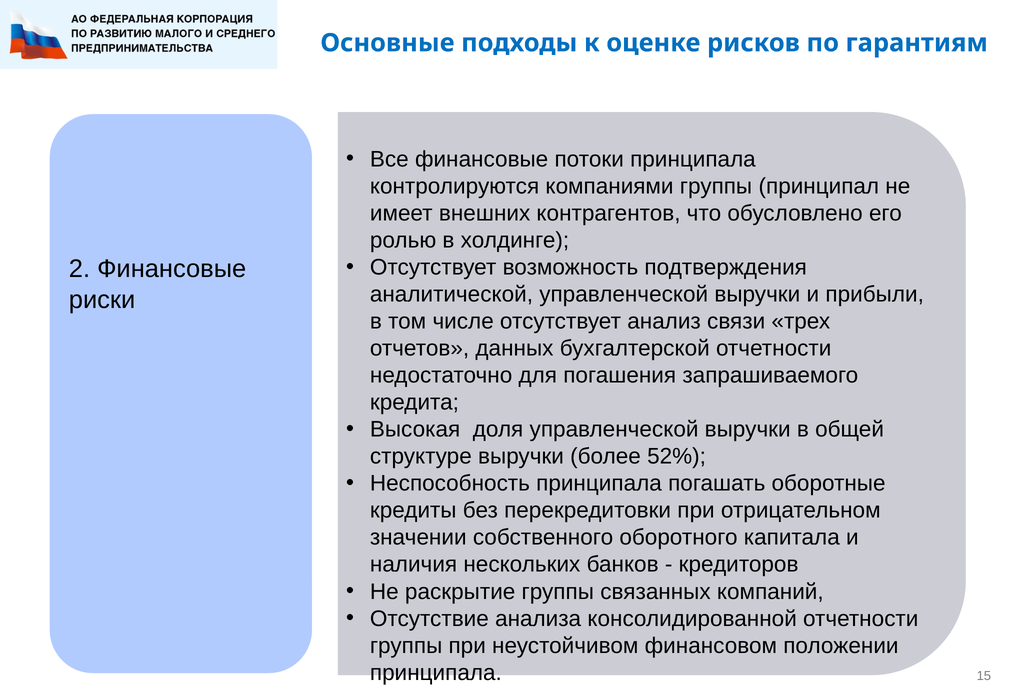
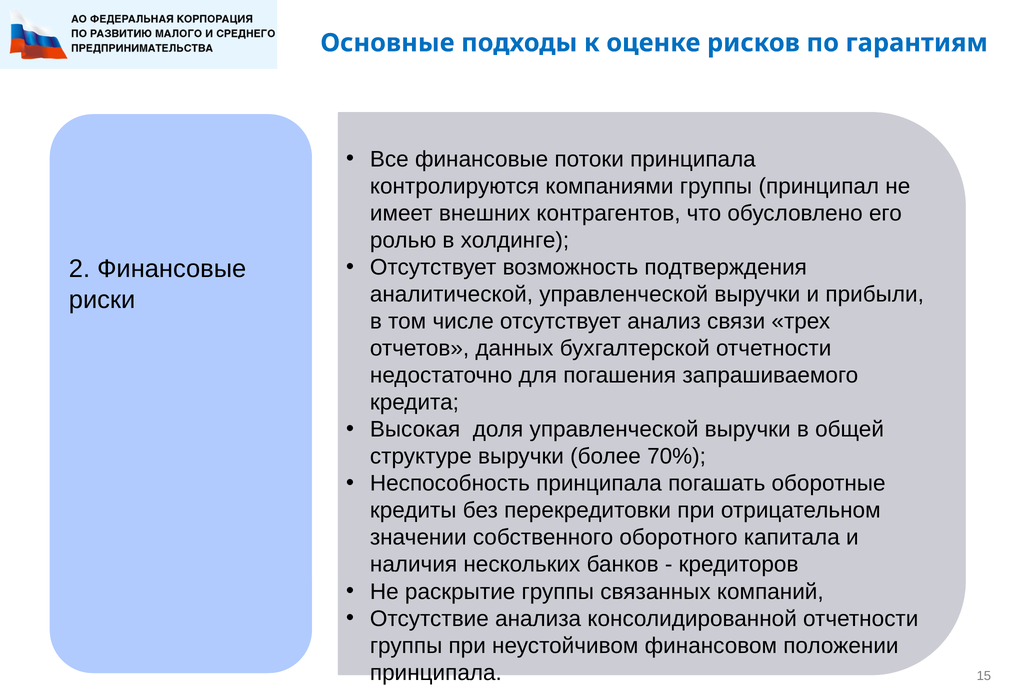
52%: 52% -> 70% (677, 456)
